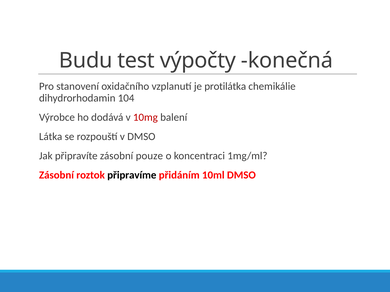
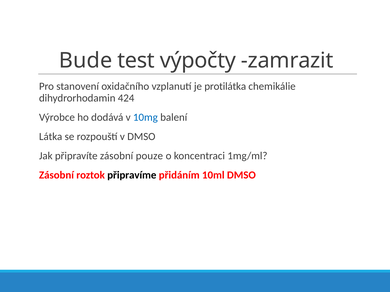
Budu: Budu -> Bude (86, 61)
konečná: konečná -> zamrazit (287, 61)
104: 104 -> 424 (126, 98)
10mg colour: red -> blue (145, 117)
